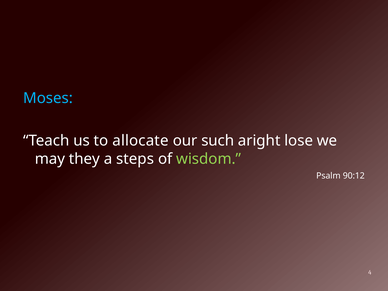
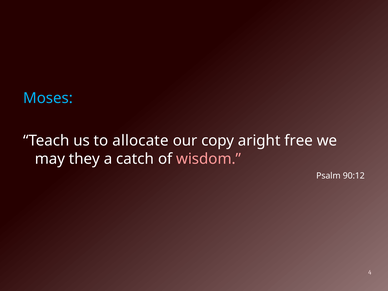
such: such -> copy (218, 141)
lose: lose -> free (299, 141)
steps: steps -> catch (135, 159)
wisdom colour: light green -> pink (209, 159)
